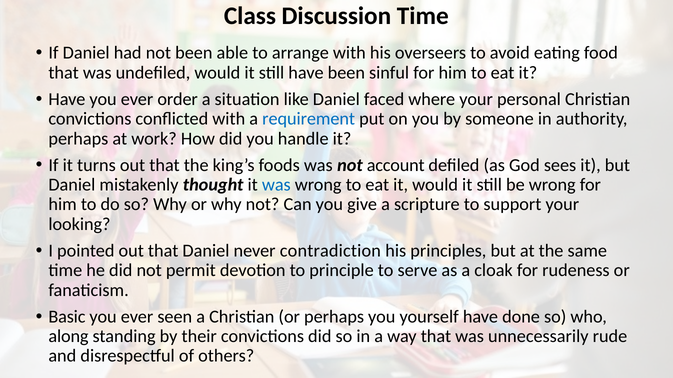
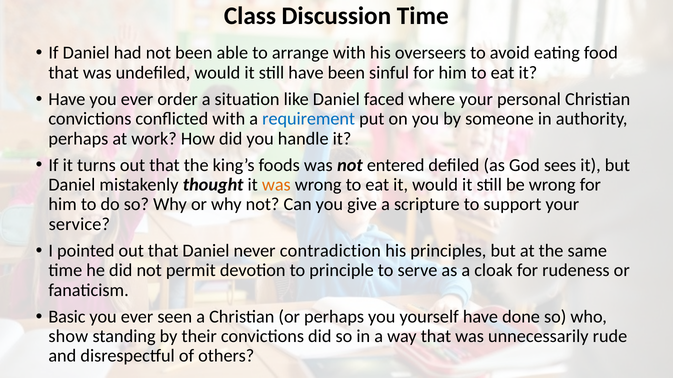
account: account -> entered (396, 165)
was colour: blue -> orange (276, 185)
looking: looking -> service (79, 224)
along: along -> show (68, 337)
